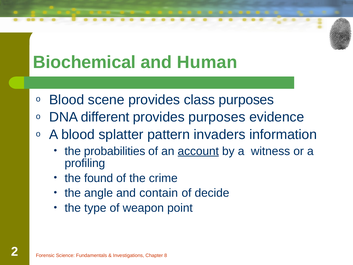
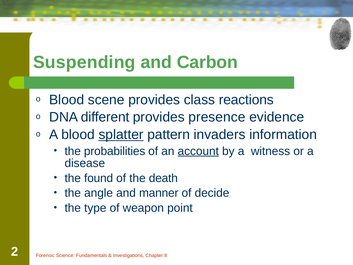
Biochemical: Biochemical -> Suspending (84, 62)
Human: Human -> Carbon (207, 62)
class purposes: purposes -> reactions (246, 100)
provides purposes: purposes -> presence (217, 117)
splatter underline: none -> present (121, 135)
profiling: profiling -> disease (85, 163)
crime: crime -> death (163, 178)
contain: contain -> manner (159, 193)
